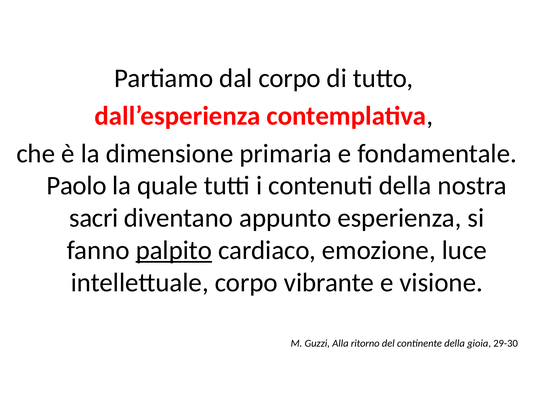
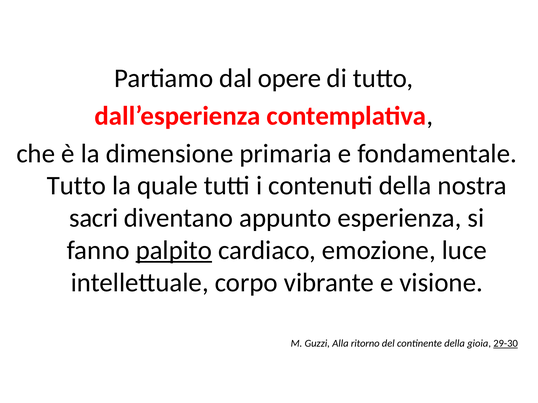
dal corpo: corpo -> opere (290, 78)
Paolo: Paolo -> Tutto (76, 186)
29-30 underline: none -> present (506, 344)
